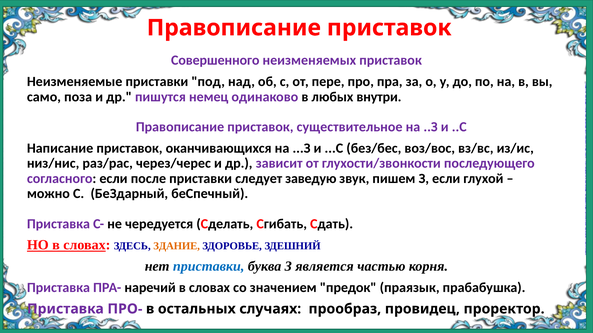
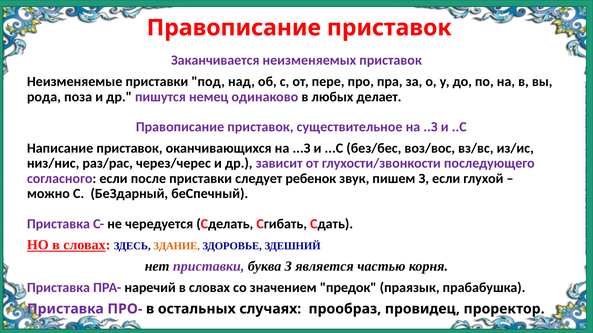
Совершенного: Совершенного -> Заканчивается (215, 60)
само: само -> рода (44, 97)
внутри: внутри -> делает (379, 97)
заведую: заведую -> ребенок (311, 179)
приставки colour: blue -> purple (209, 267)
